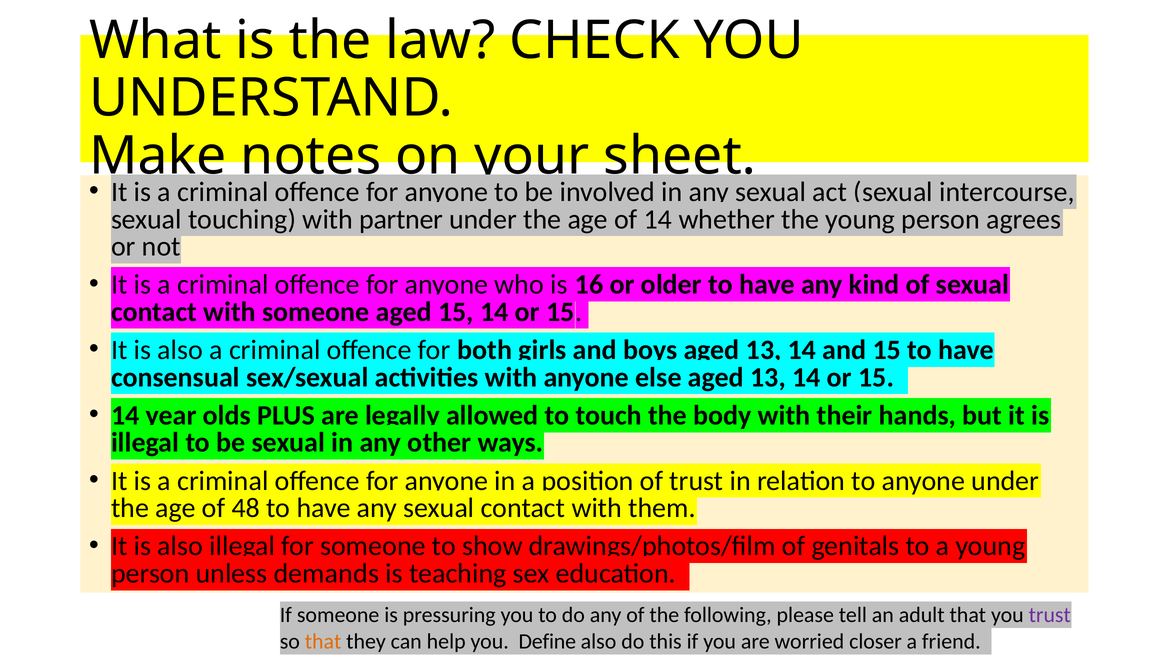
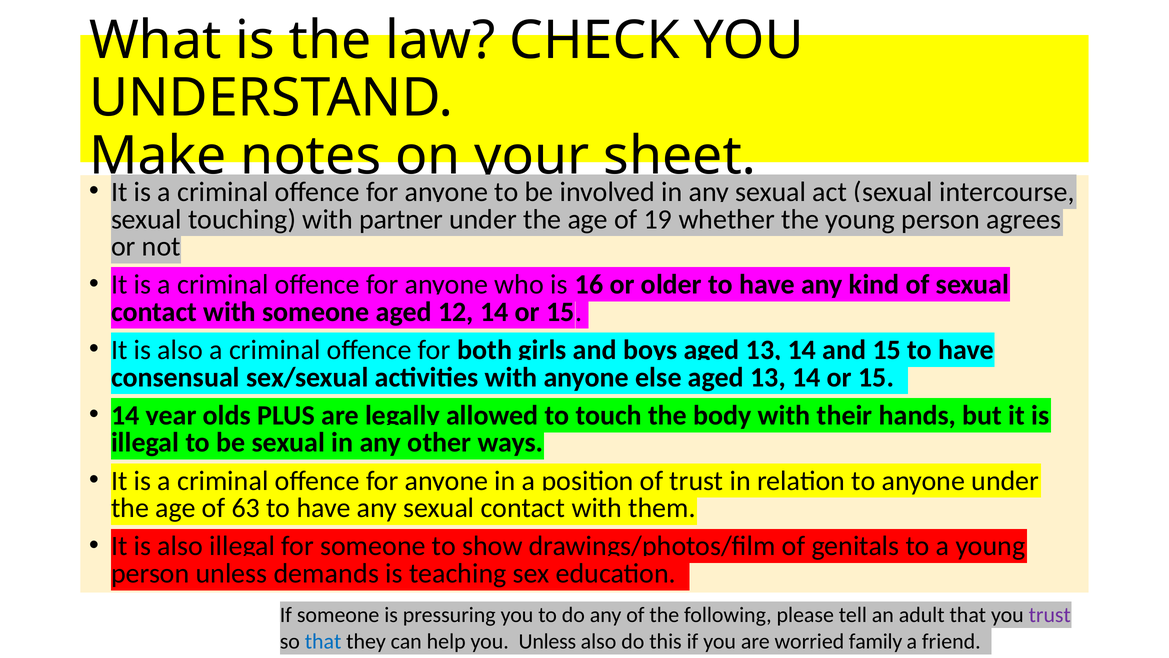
of 14: 14 -> 19 (658, 219)
aged 15: 15 -> 12 (456, 312)
48: 48 -> 63 (246, 508)
that colour: orange -> blue (323, 641)
you Define: Define -> Unless (547, 641)
closer: closer -> family (876, 641)
